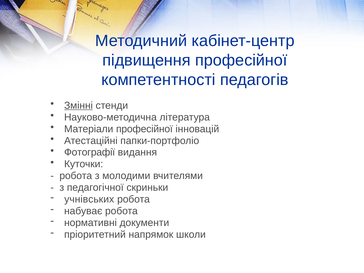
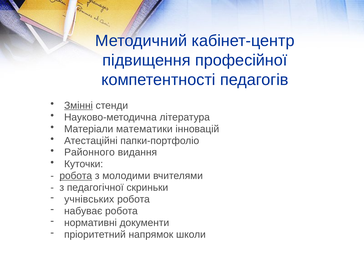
Матеріали професійної: професійної -> математики (144, 129)
Фотографії: Фотографії -> Районного (90, 152)
робота underline: none -> present (76, 176)
